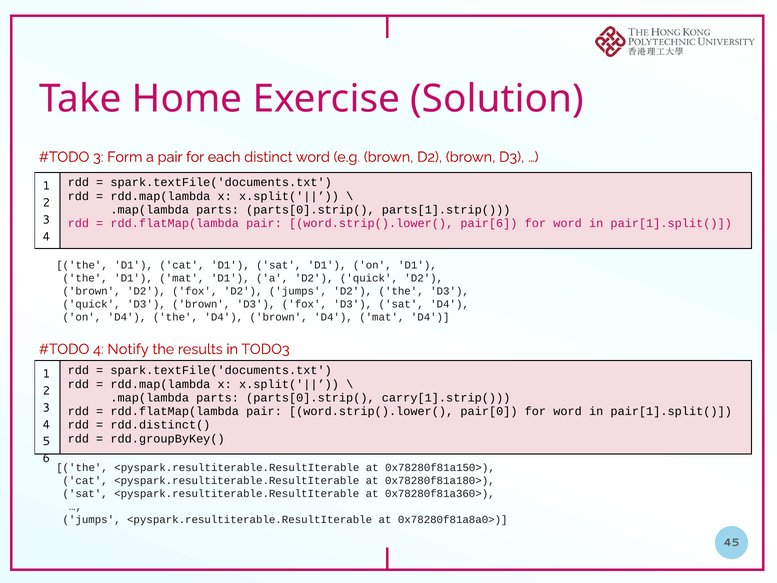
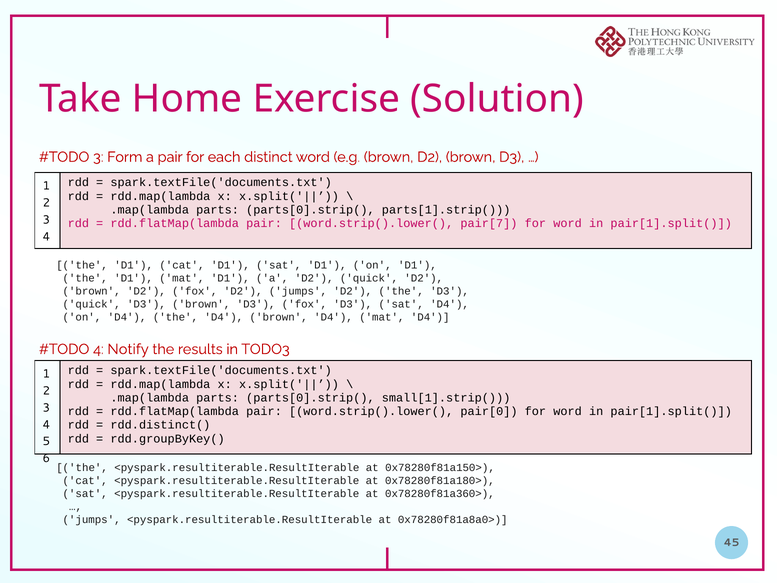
pair[6: pair[6 -> pair[7 (489, 223)
carry[1].strip(: carry[1].strip( -> small[1].strip( (446, 398)
